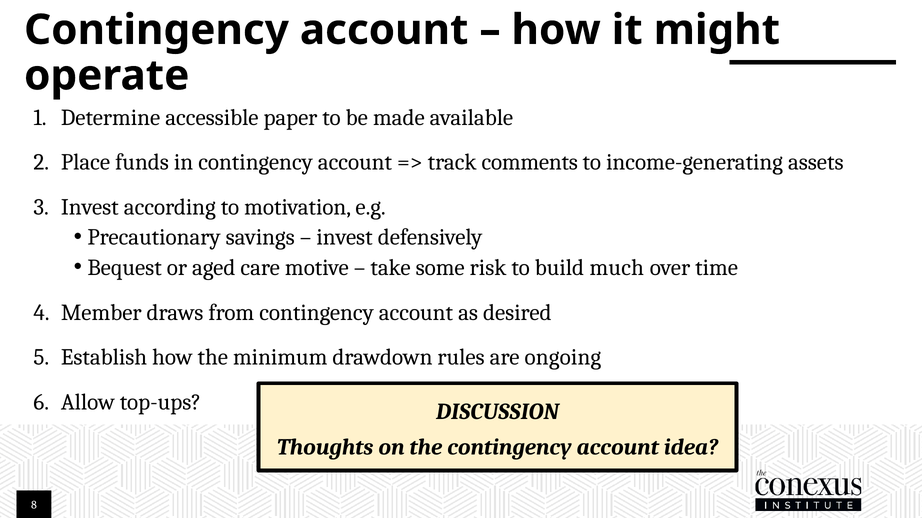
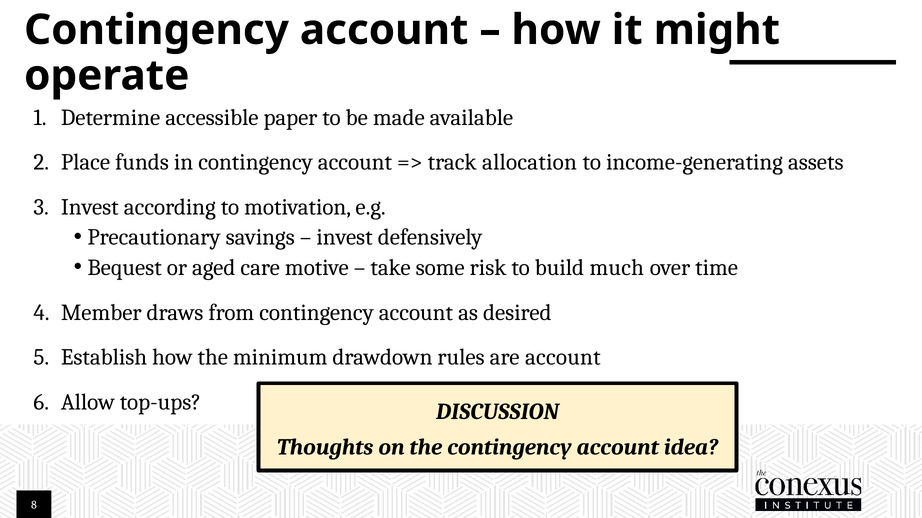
comments: comments -> allocation (529, 162)
are ongoing: ongoing -> account (563, 358)
